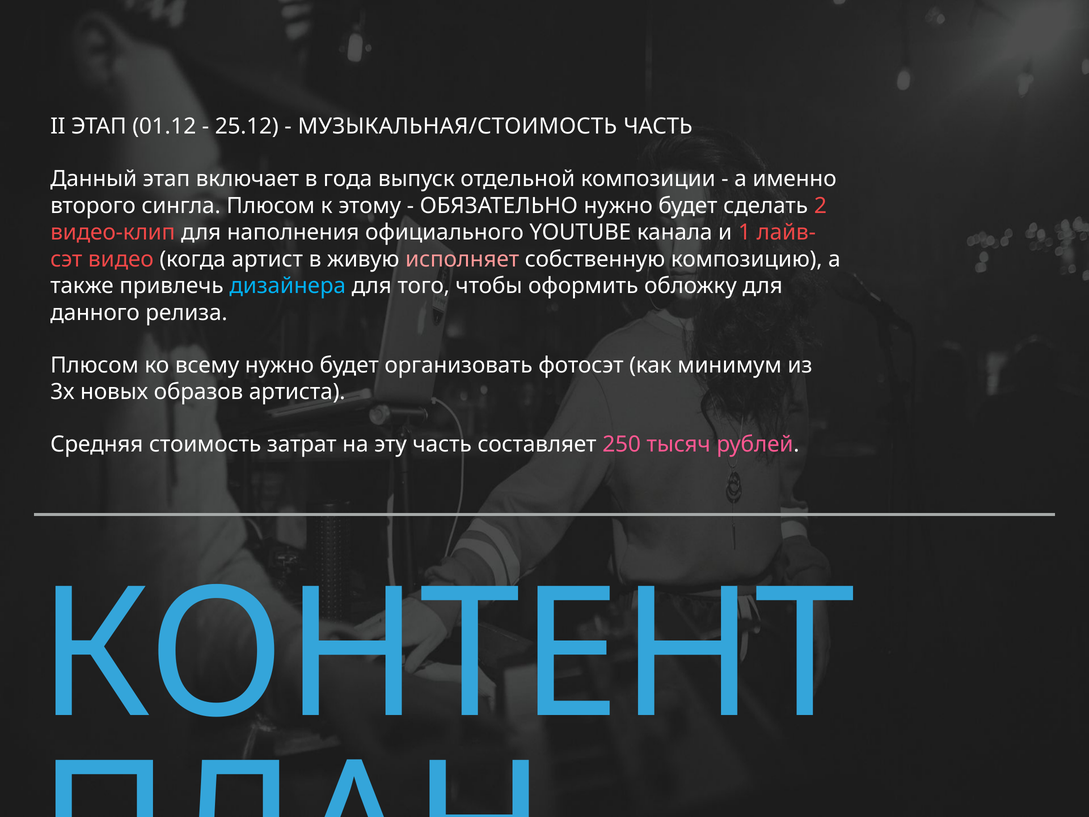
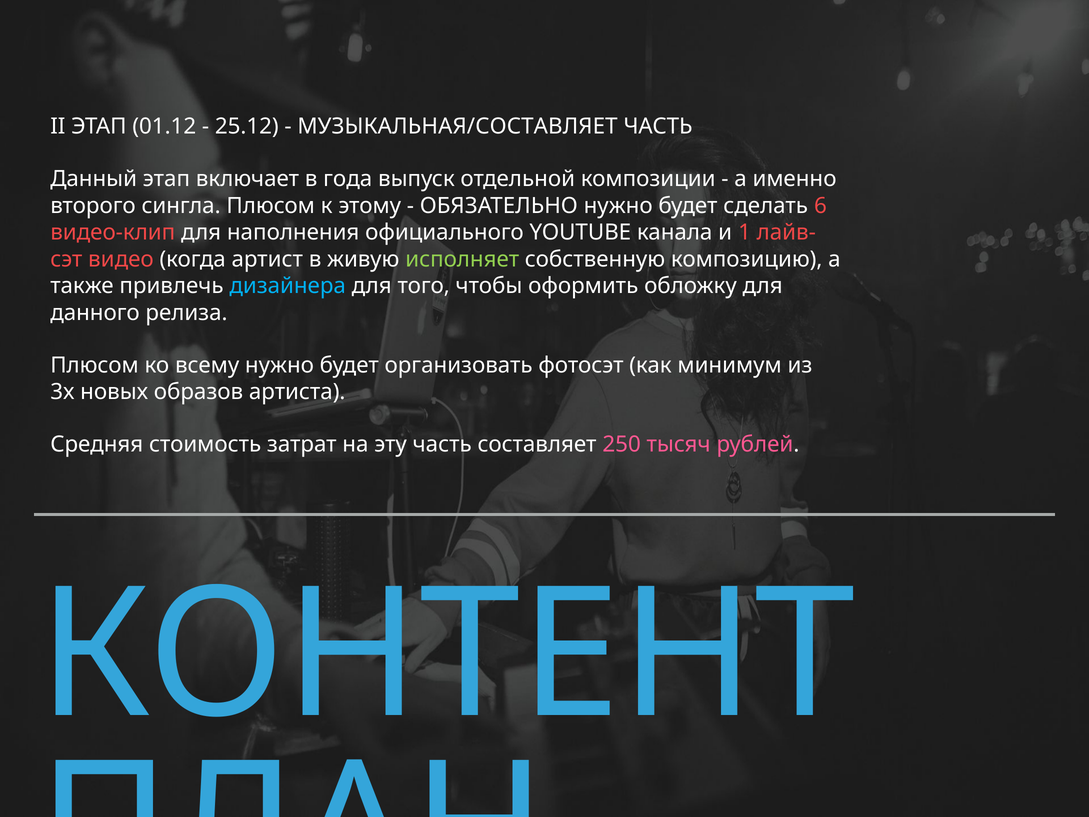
МУЗЫКАЛЬНАЯ/СТОИМОСТЬ: МУЗЫКАЛЬНАЯ/СТОИМОСТЬ -> МУЗЫКАЛЬНАЯ/СОСТАВЛЯЕТ (458, 126)
2: 2 -> 6 (820, 206)
исполняет colour: pink -> light green (462, 259)
